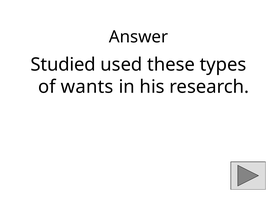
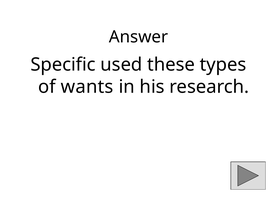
Studied: Studied -> Specific (63, 65)
